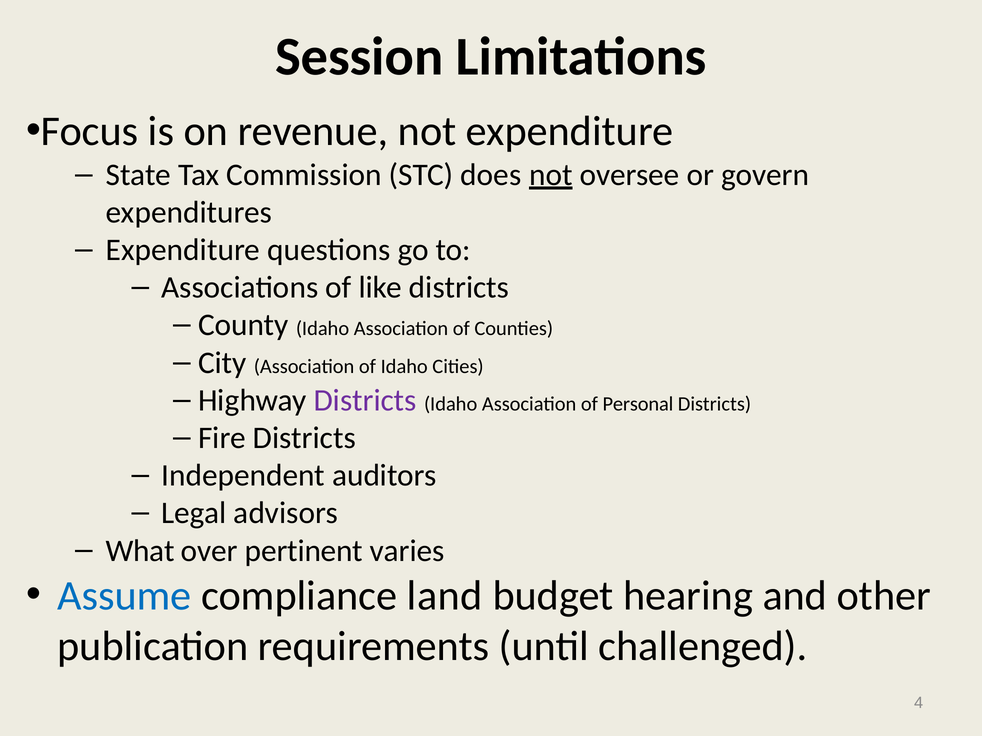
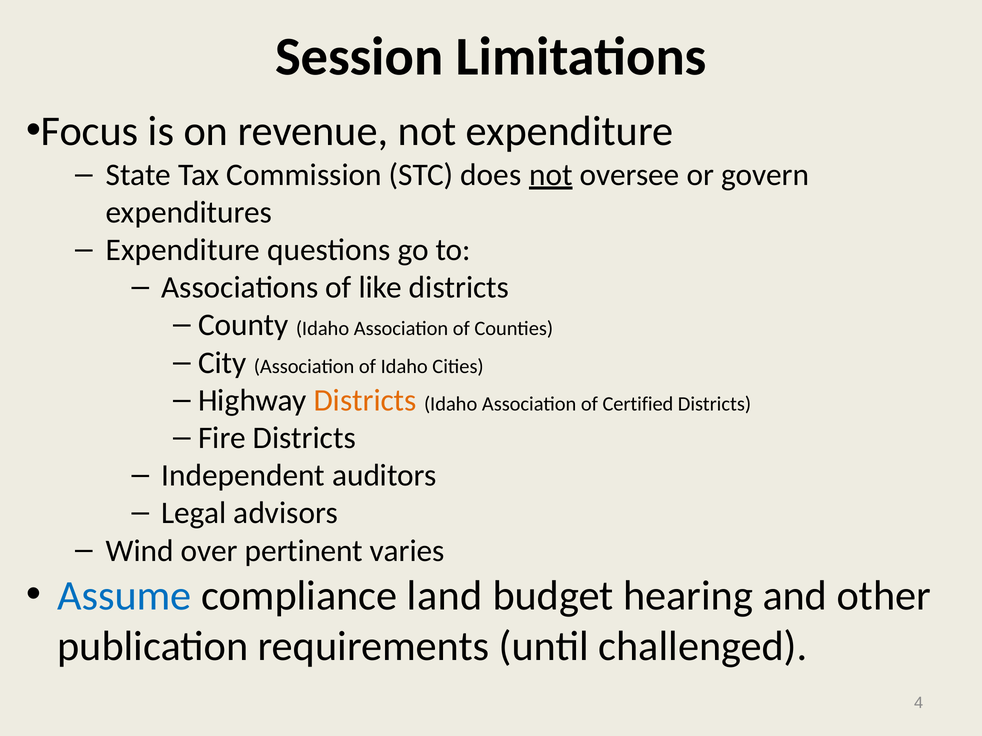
Districts colour: purple -> orange (365, 401)
Personal: Personal -> Certified (638, 404)
What: What -> Wind (140, 551)
